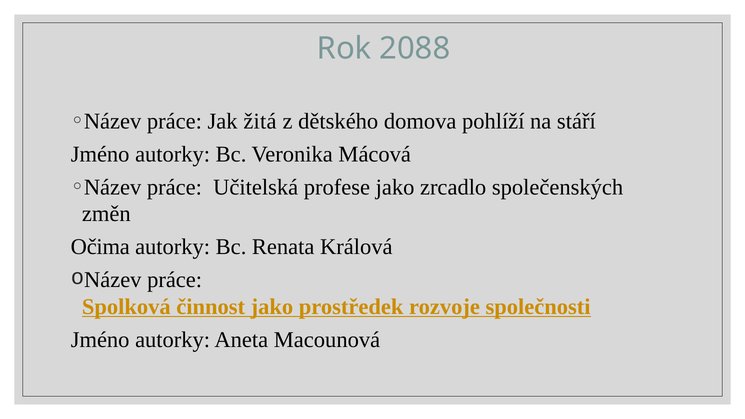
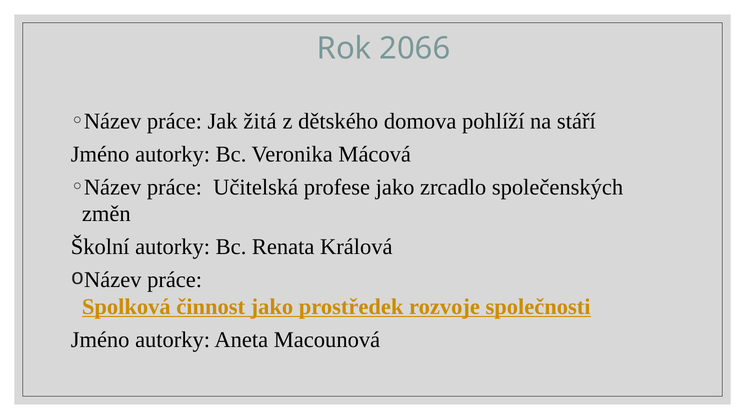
2088: 2088 -> 2066 (415, 49)
Očima: Očima -> Školní (100, 247)
